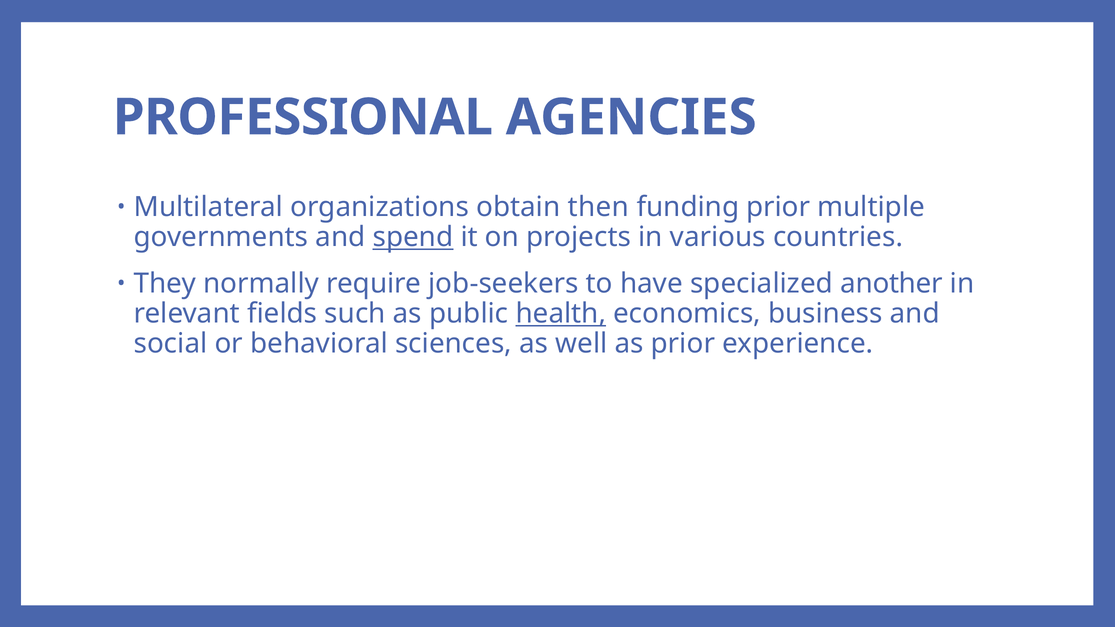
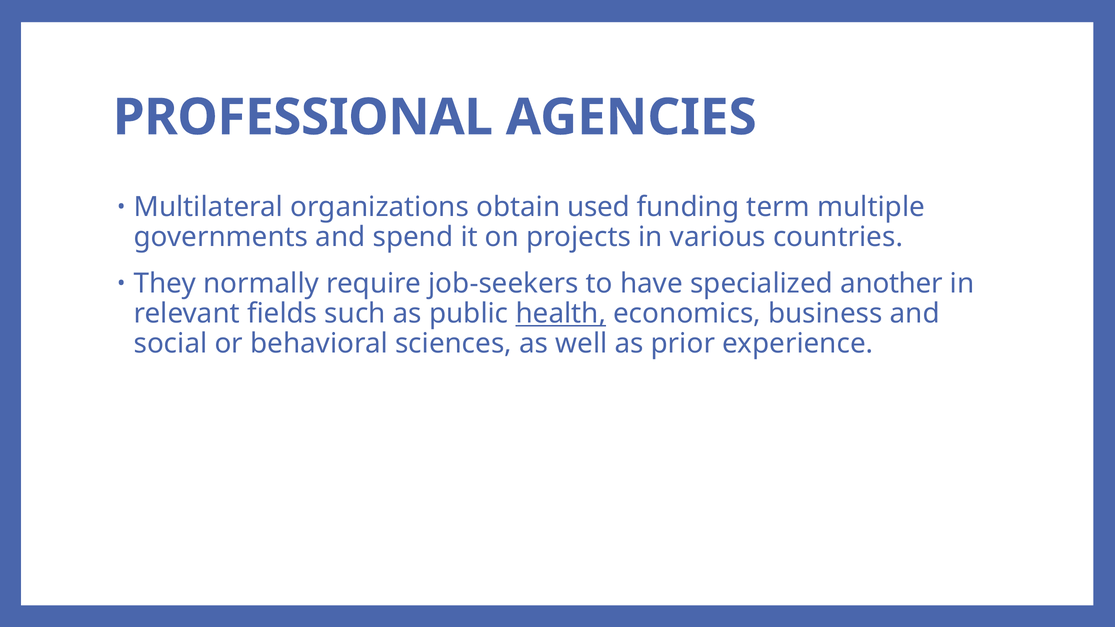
then: then -> used (599, 207)
funding prior: prior -> term (778, 207)
spend underline: present -> none (413, 237)
